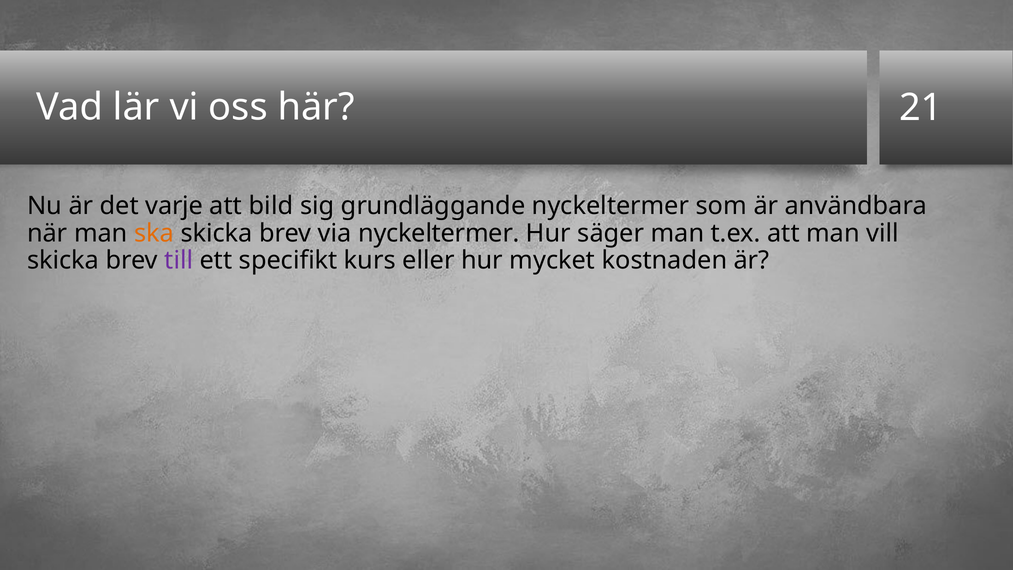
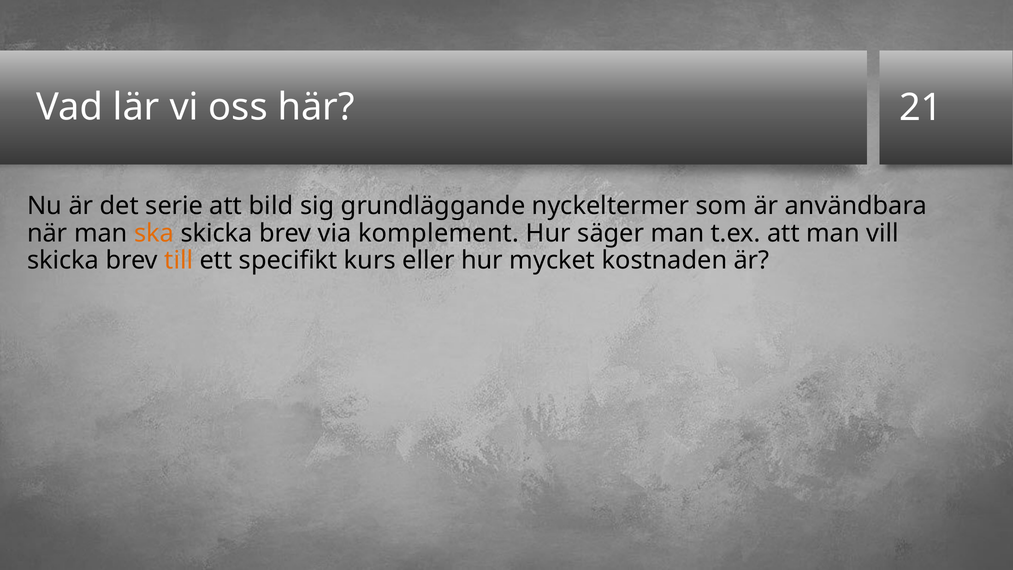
varje: varje -> serie (174, 206)
via nyckeltermer: nyckeltermer -> komplement (439, 233)
till colour: purple -> orange (179, 260)
